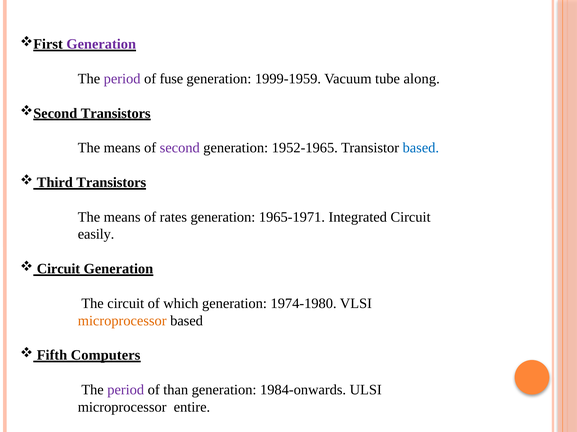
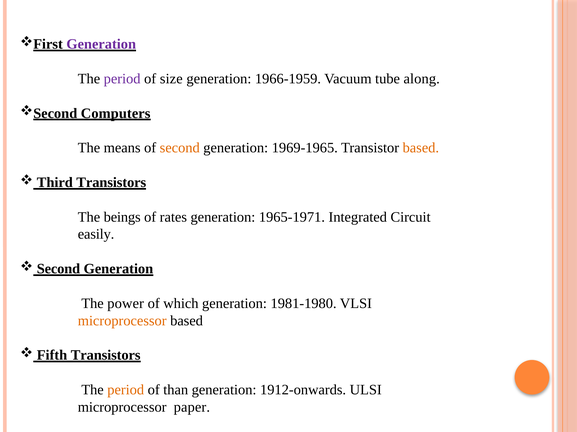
fuse: fuse -> size (171, 79)
1999-1959: 1999-1959 -> 1966-1959 (288, 79)
Transistors: Transistors -> Computers (116, 113)
second colour: purple -> orange (180, 148)
1952-1965: 1952-1965 -> 1969-1965 (305, 148)
based colour: blue -> orange (421, 148)
means: means -> beings (122, 217)
Circuit: Circuit -> Second (58, 269)
The circuit: circuit -> power (126, 304)
1974-1980: 1974-1980 -> 1981-1980 (304, 304)
Fifth Computers: Computers -> Transistors (106, 356)
period colour: purple -> orange (126, 390)
1984-onwards: 1984-onwards -> 1912-onwards (303, 390)
entire: entire -> paper (192, 408)
